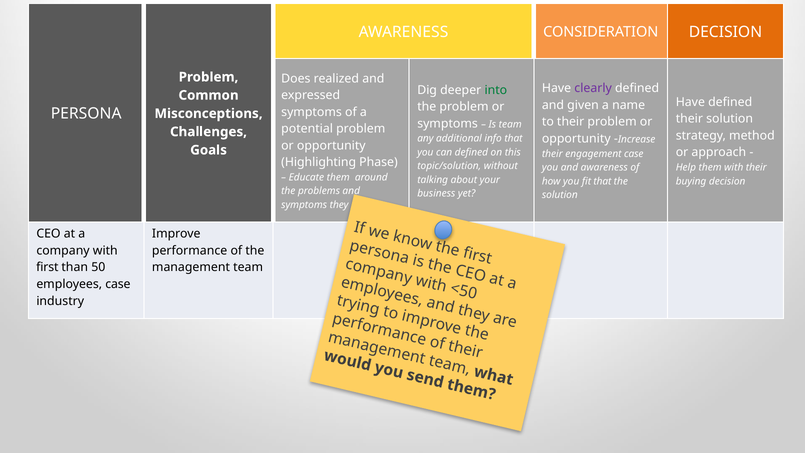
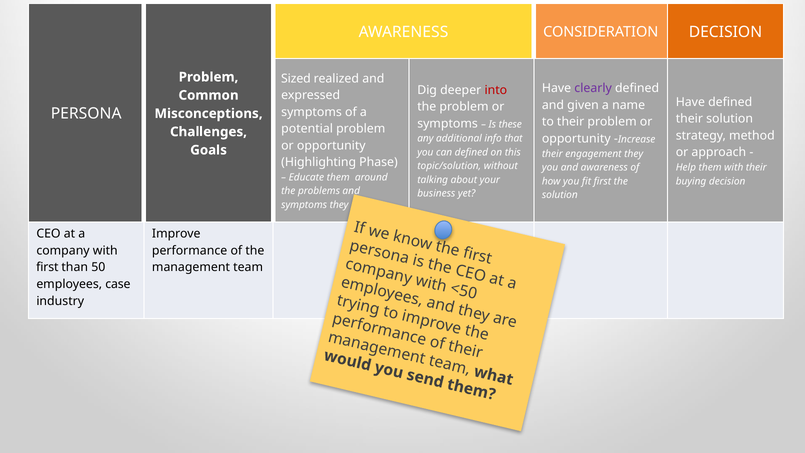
Does: Does -> Sized (296, 78)
into colour: green -> red (496, 90)
Is team: team -> these (510, 124)
engagement case: case -> they (634, 154)
fit that: that -> first (602, 181)
